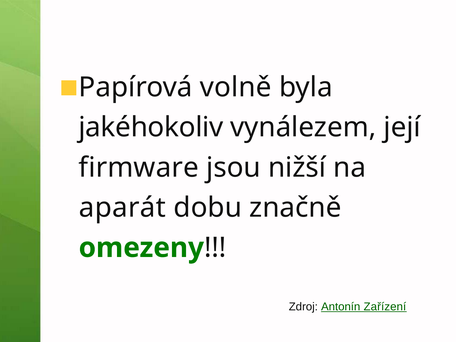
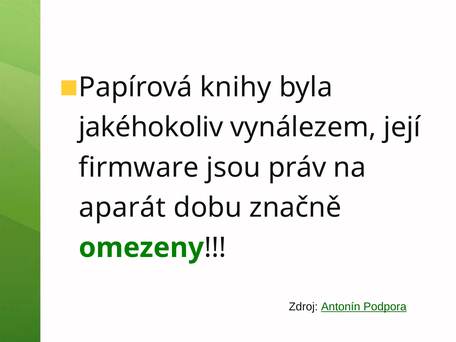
volně: volně -> knihy (236, 87)
nižší: nižší -> práv (297, 168)
Zařízení: Zařízení -> Podpora (385, 307)
